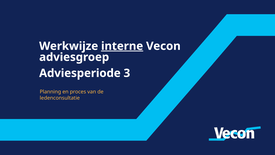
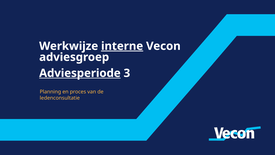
Adviesperiode underline: none -> present (80, 73)
